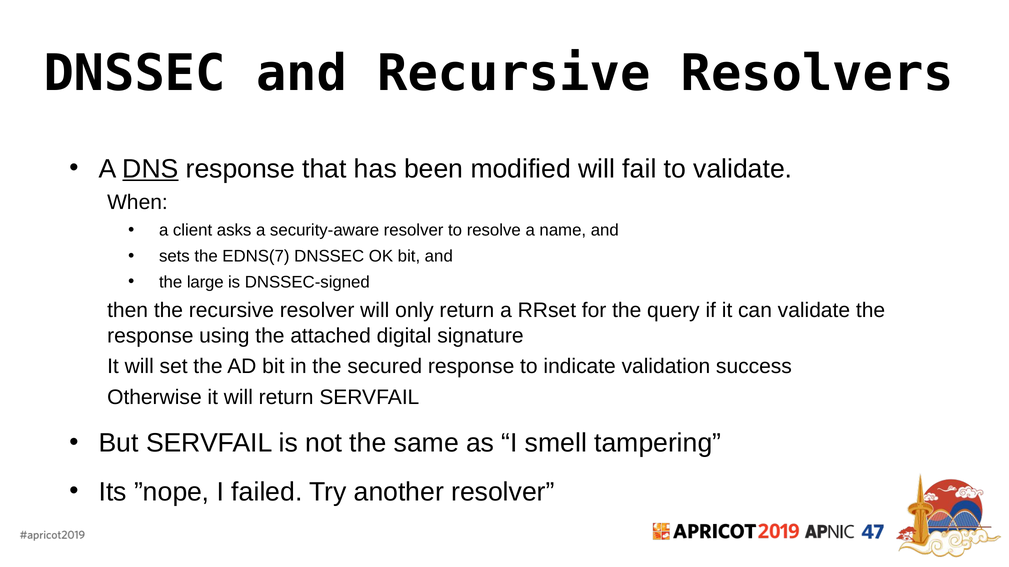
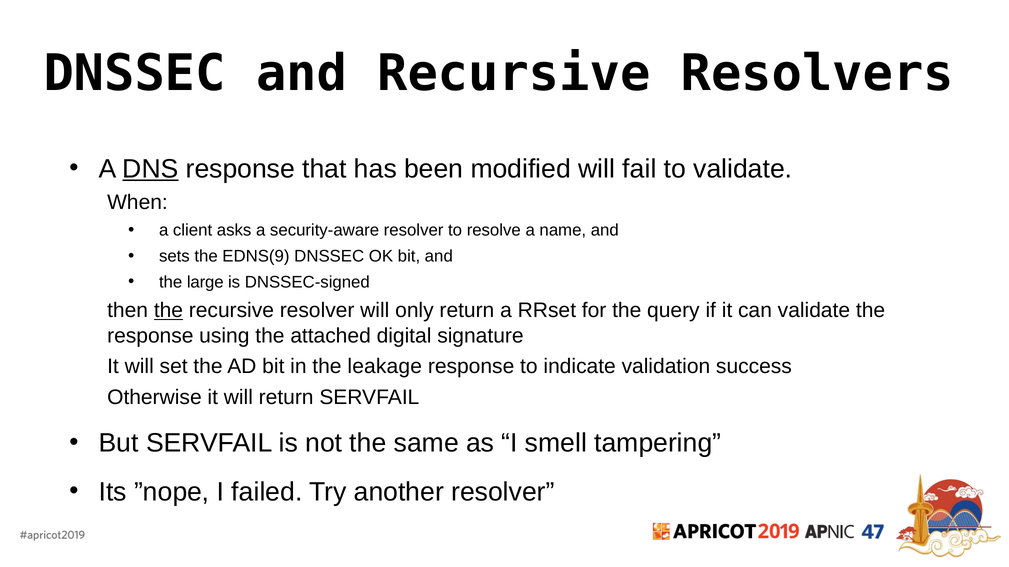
EDNS(7: EDNS(7 -> EDNS(9 (256, 256)
the underline: none -> present (168, 311)
secured: secured -> leakage (385, 367)
